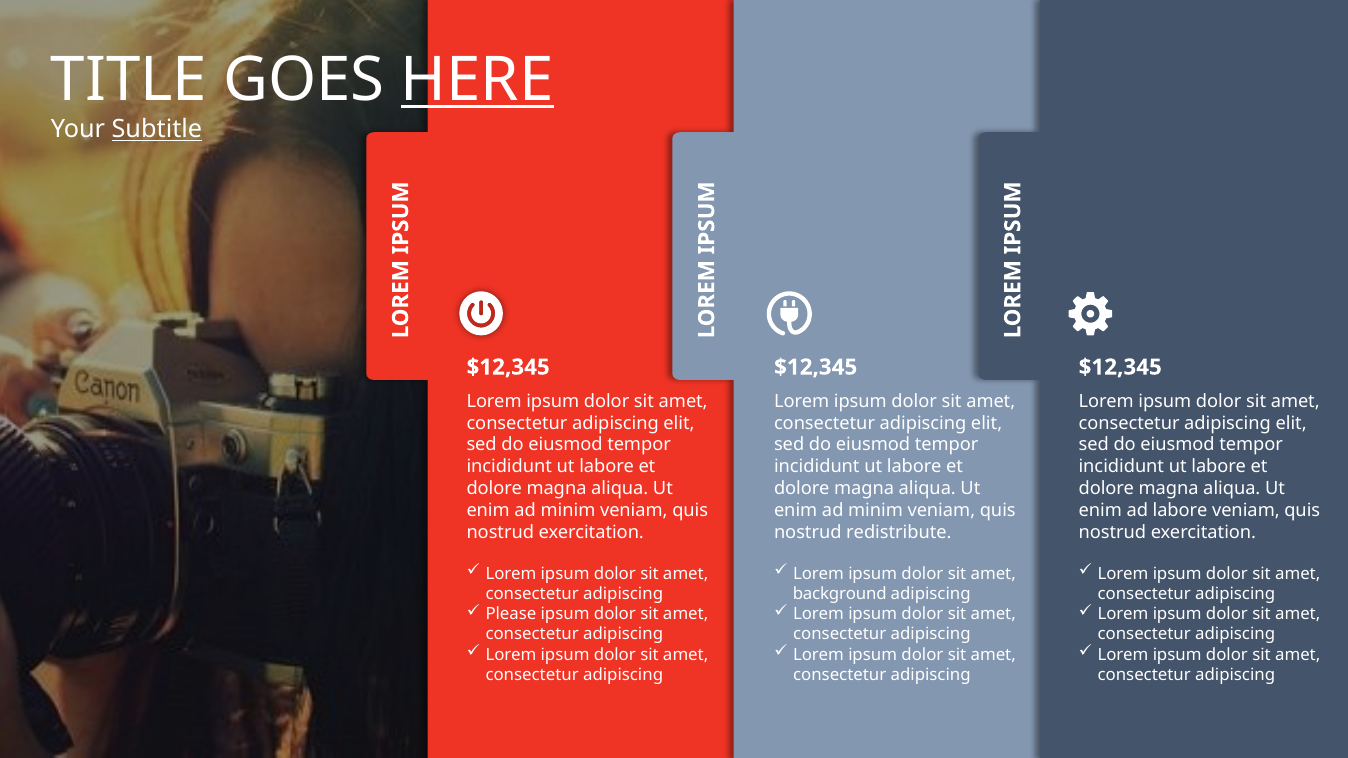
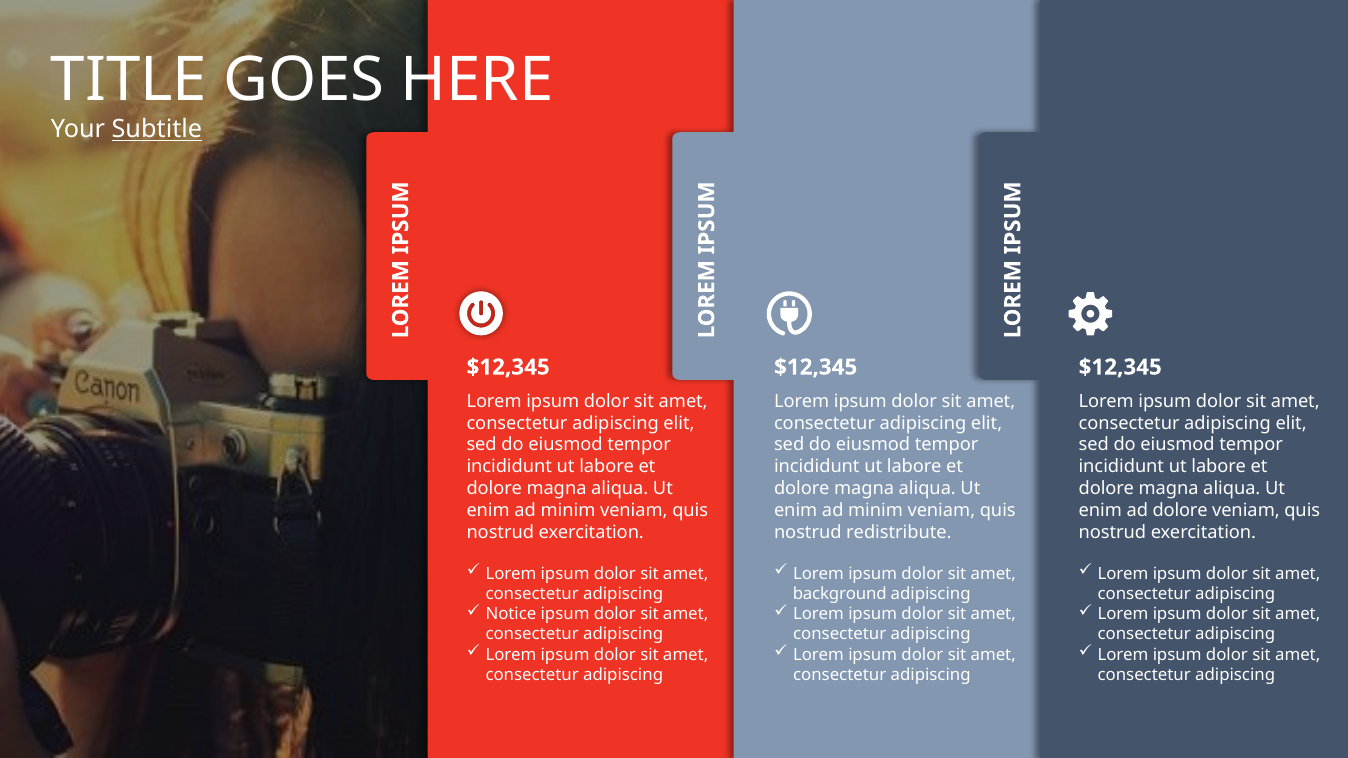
HERE underline: present -> none (477, 80)
ad labore: labore -> dolore (1180, 511)
Please: Please -> Notice (511, 614)
